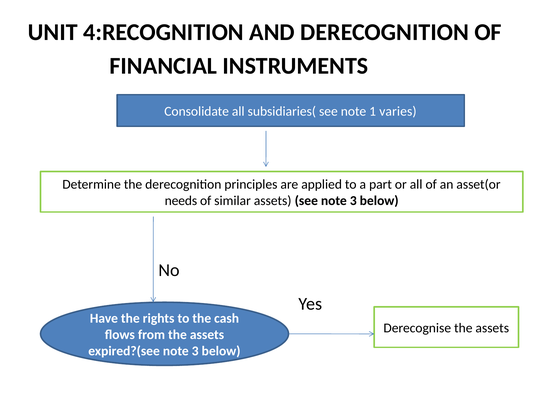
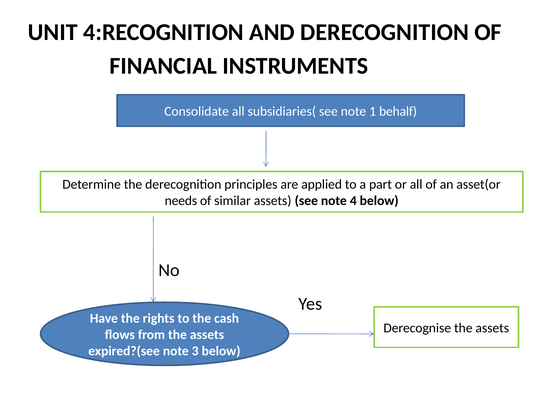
varies: varies -> behalf (398, 111)
see note 3: 3 -> 4 (353, 201)
